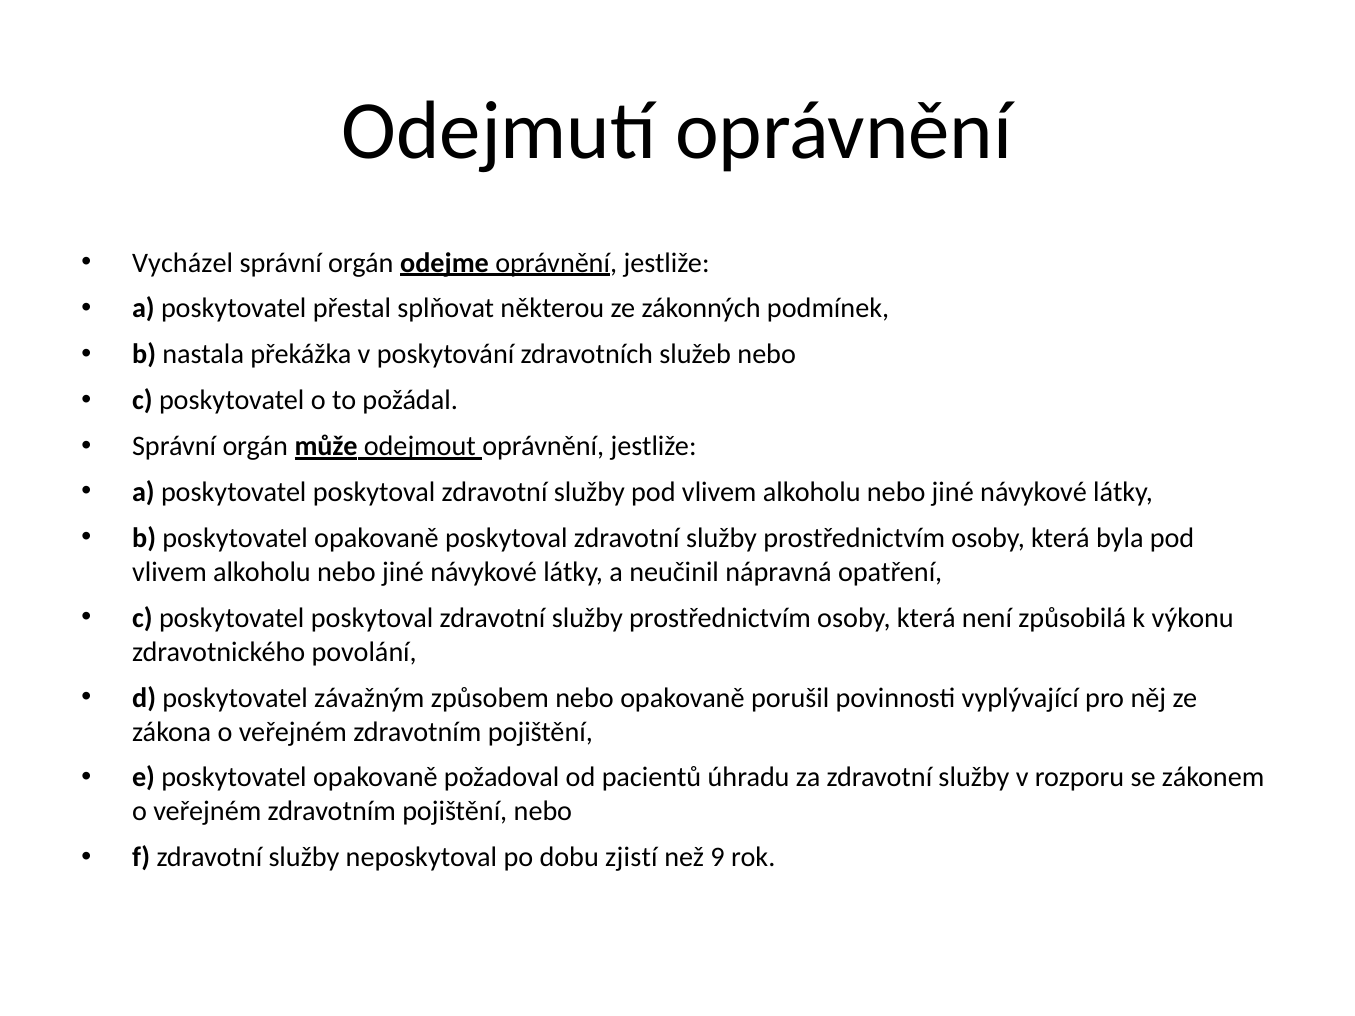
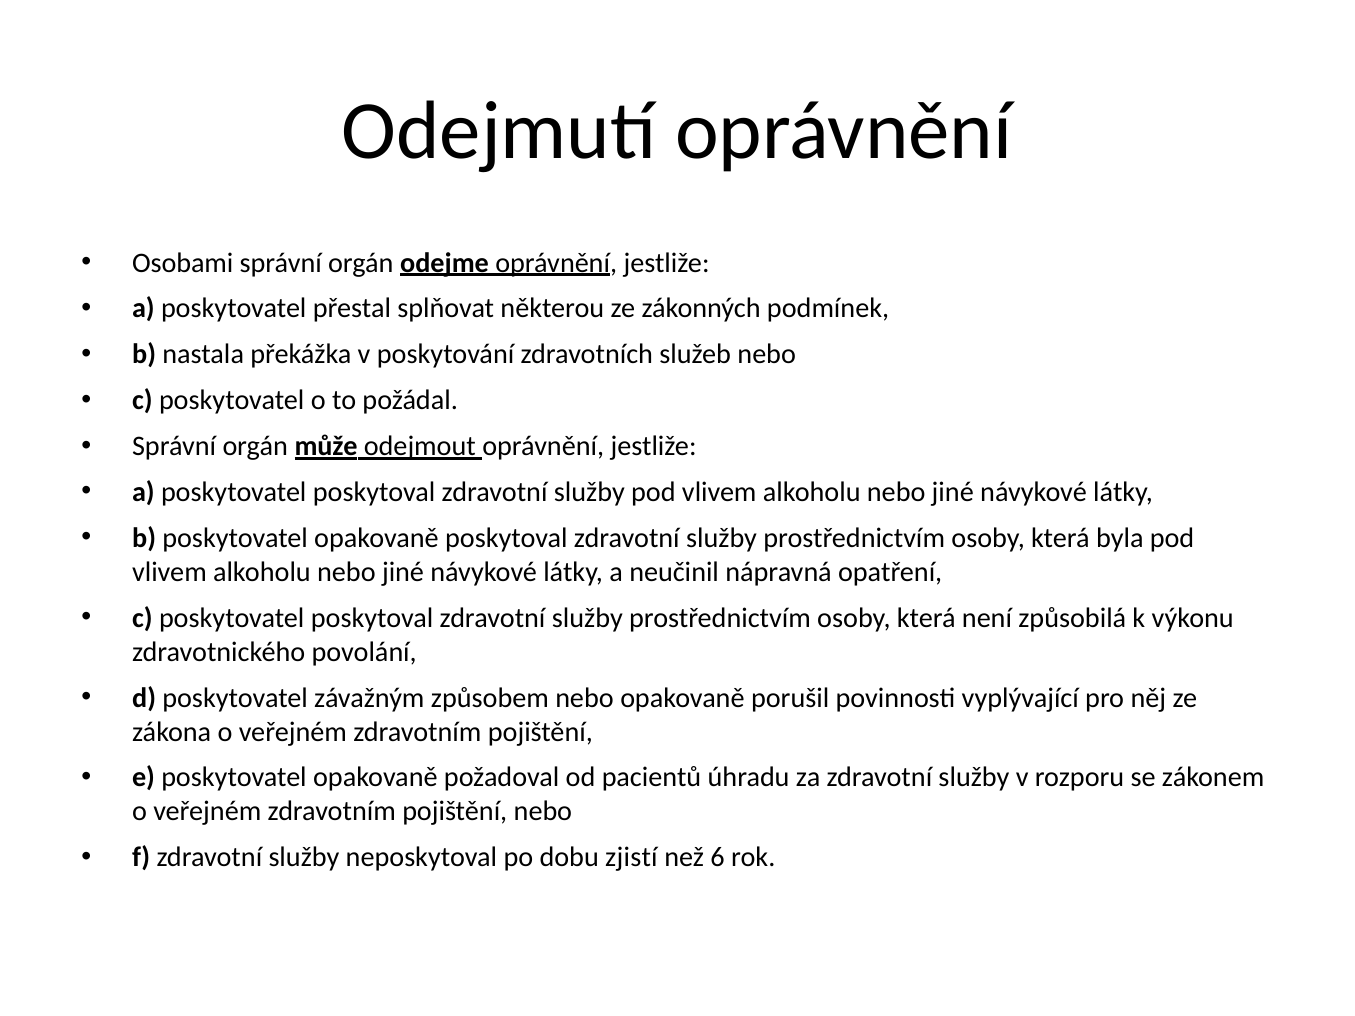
Vycházel: Vycházel -> Osobami (183, 263)
9: 9 -> 6 (718, 858)
